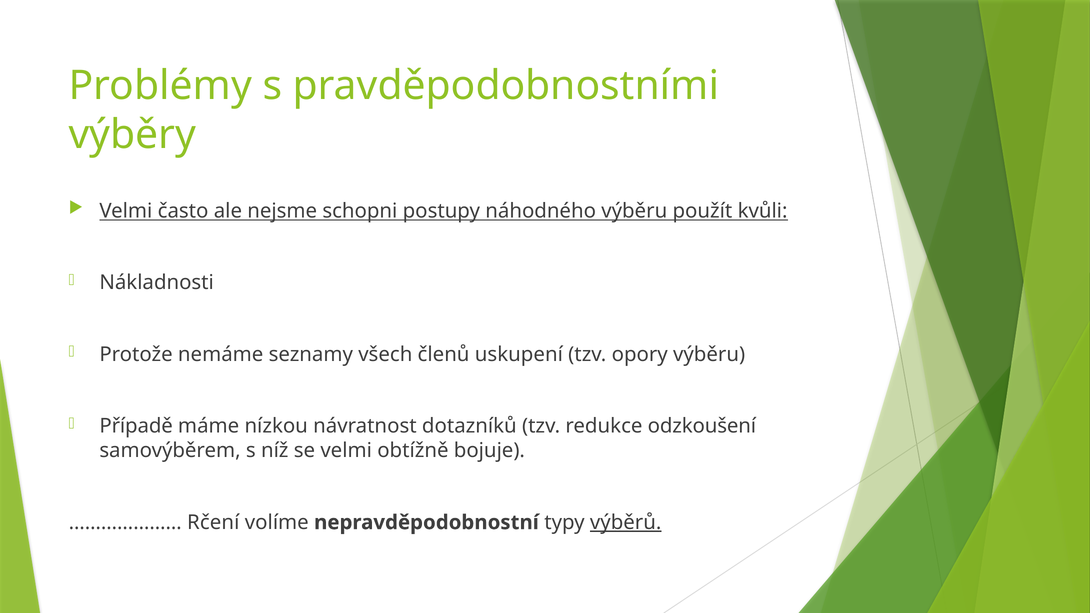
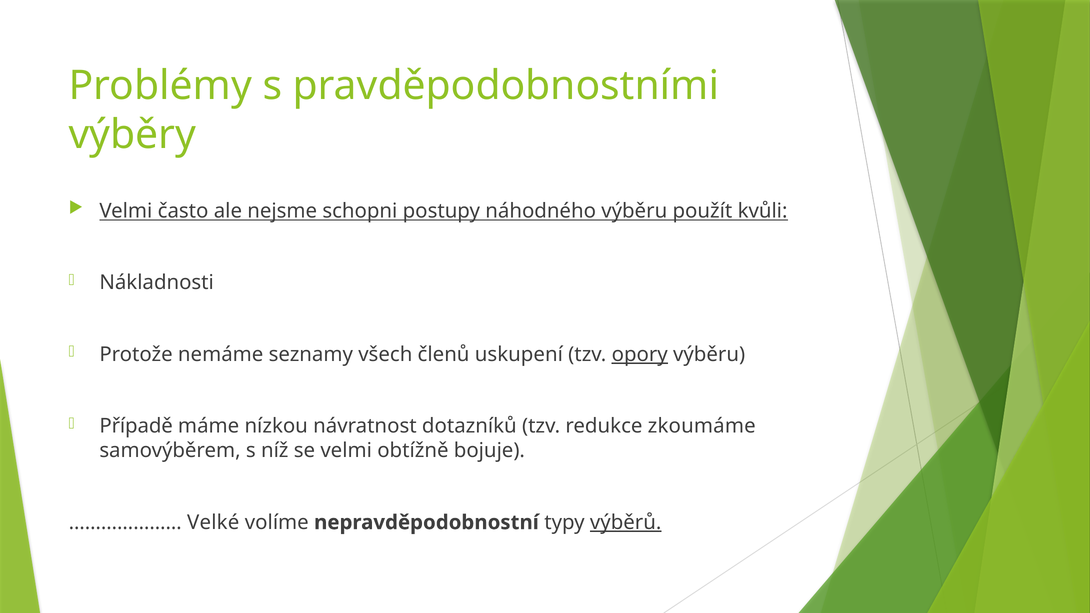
opory underline: none -> present (640, 354)
odzkoušení: odzkoušení -> zkoumáme (702, 426)
Rčení: Rčení -> Velké (213, 523)
